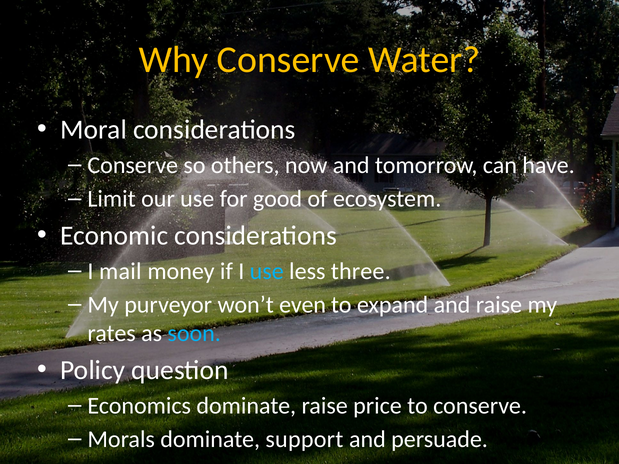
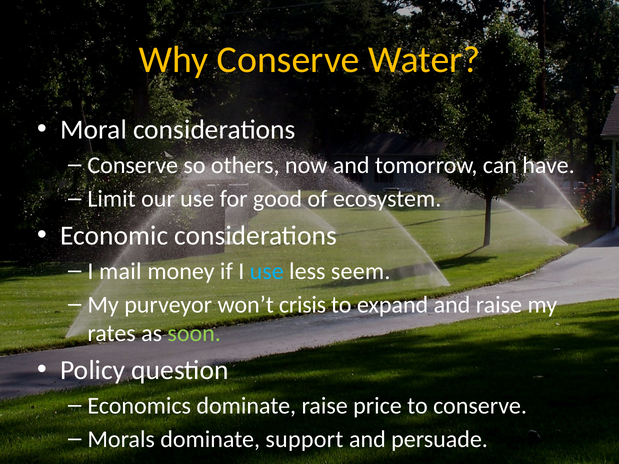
three: three -> seem (361, 271)
even: even -> crisis (303, 305)
soon colour: light blue -> light green (194, 334)
